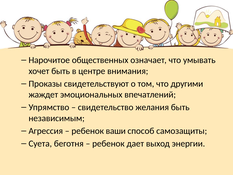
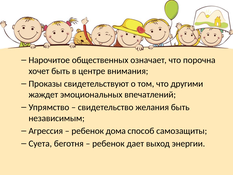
умывать: умывать -> порочна (199, 60)
ваши: ваши -> дома (116, 131)
